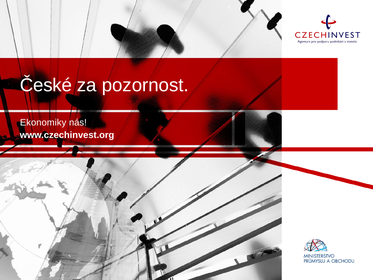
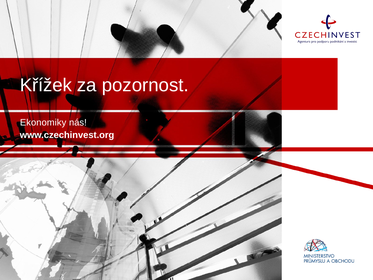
České: České -> Křížek (46, 85)
